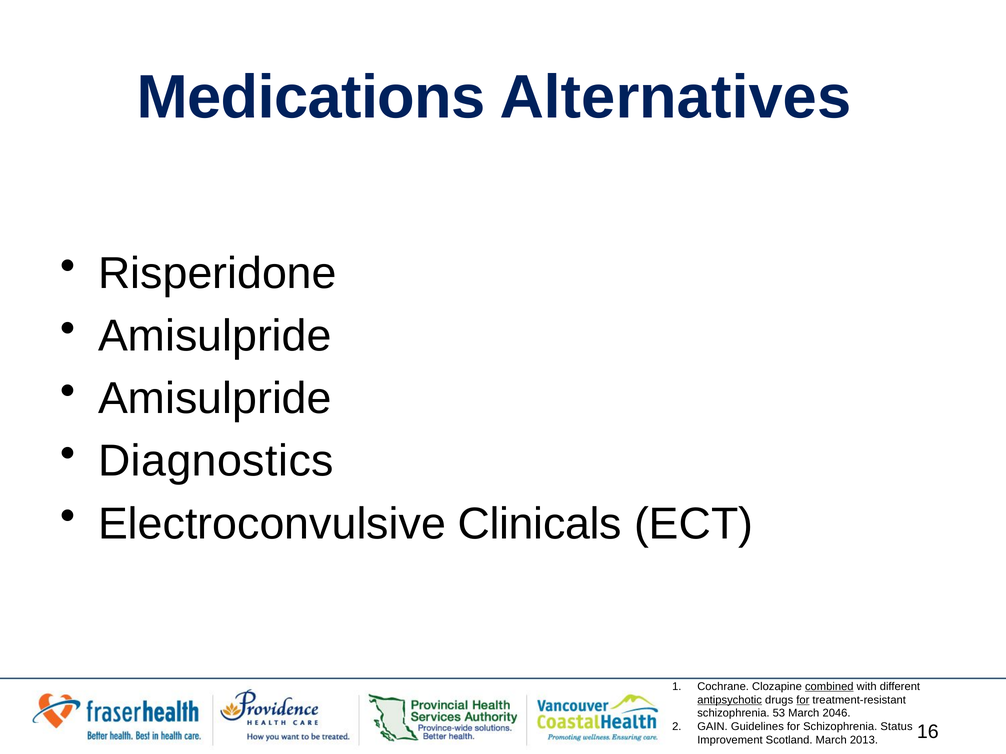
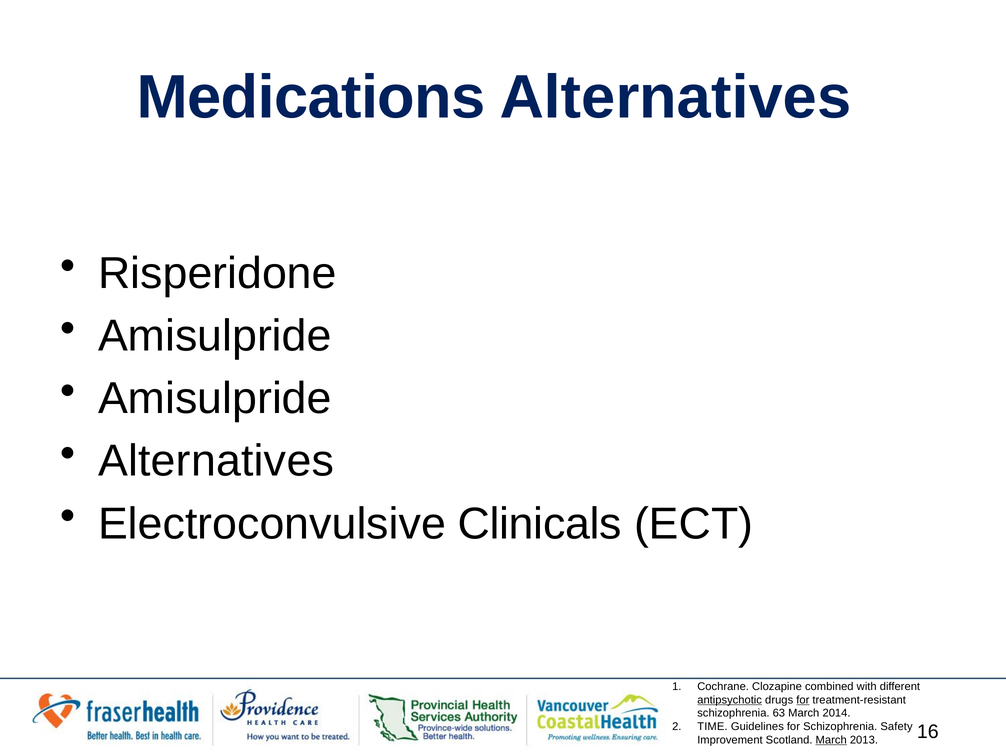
Diagnostics: Diagnostics -> Alternatives (216, 462)
combined underline: present -> none (829, 687)
53: 53 -> 63 (779, 714)
2046: 2046 -> 2014 (837, 714)
GAIN: GAIN -> TIME (712, 727)
Status: Status -> Safety (897, 727)
March underline: none -> present (831, 741)
